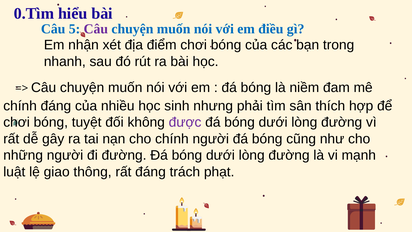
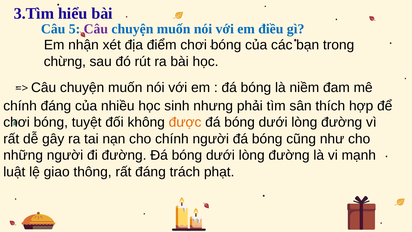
0.Tìm: 0.Tìm -> 3.Tìm (34, 14)
nhanh: nhanh -> chừng (65, 61)
được colour: purple -> orange (185, 122)
